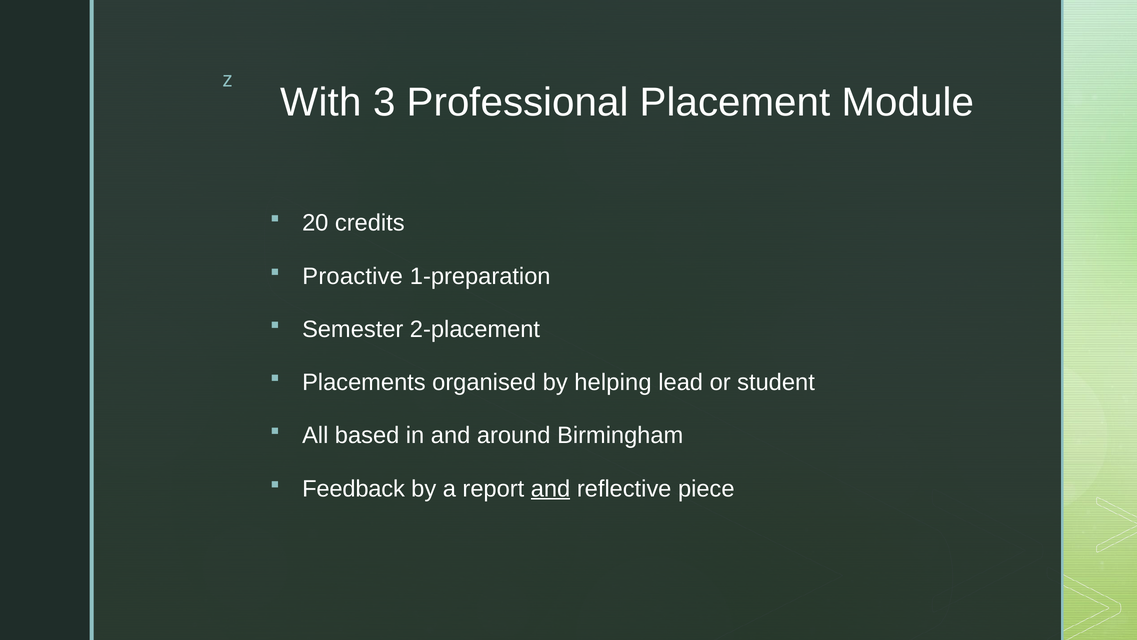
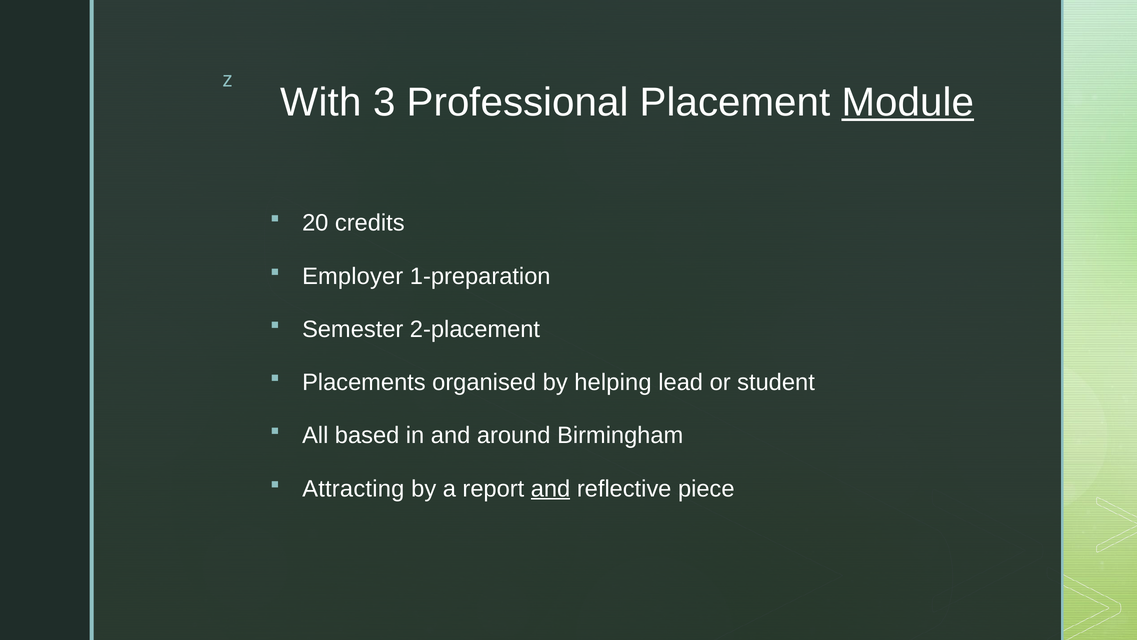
Module underline: none -> present (908, 103)
Proactive: Proactive -> Employer (353, 276)
Feedback: Feedback -> Attracting (353, 488)
